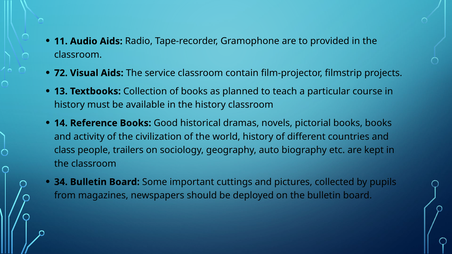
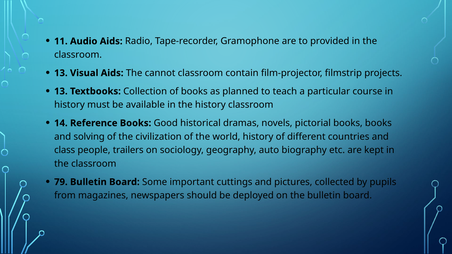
72: 72 -> 13 (61, 73)
service: service -> cannot (160, 73)
activity: activity -> solving (89, 137)
34: 34 -> 79 (61, 182)
